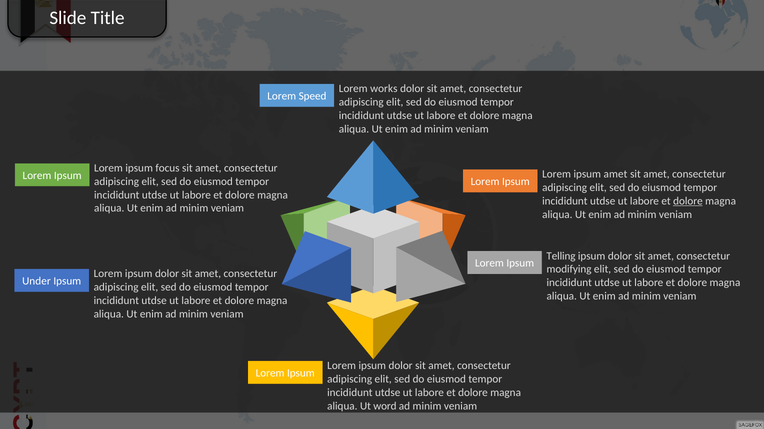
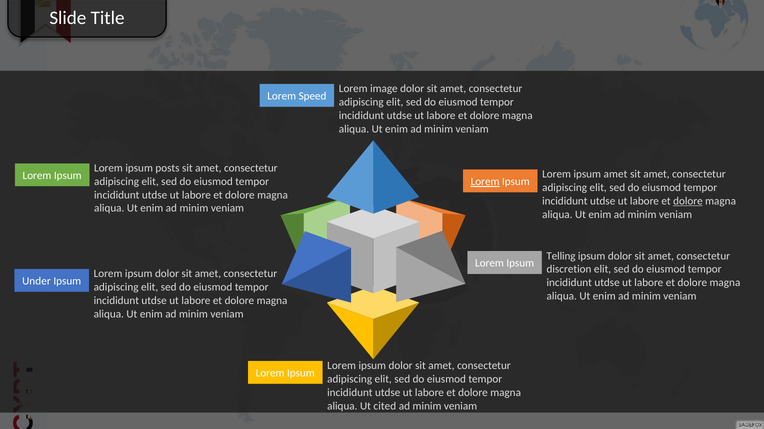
works: works -> image (384, 89)
focus: focus -> posts (167, 168)
Lorem underline: none -> present (485, 182)
modifying: modifying -> discretion (569, 270)
word: word -> cited (385, 407)
